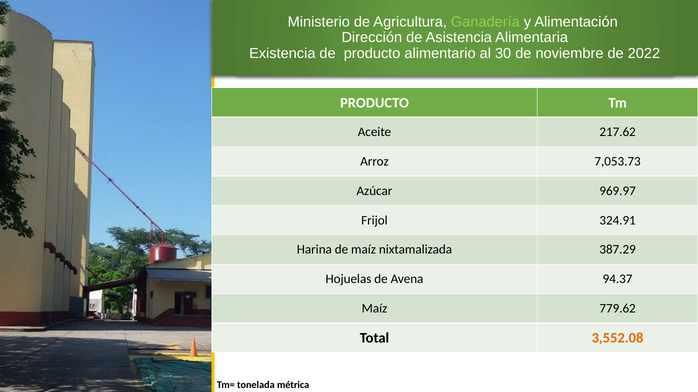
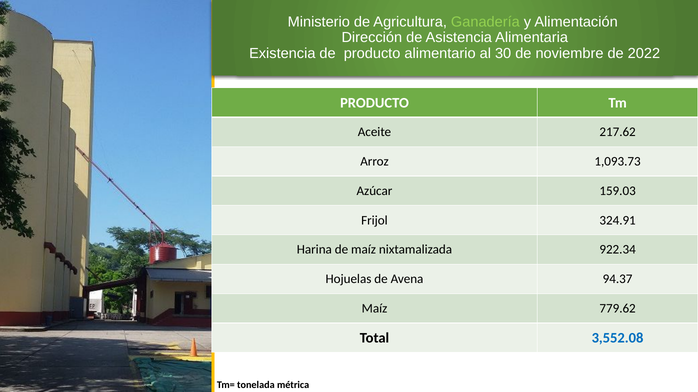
7,053.73: 7,053.73 -> 1,093.73 (618, 162)
969.97: 969.97 -> 159.03 (618, 191)
387.29: 387.29 -> 922.34 (618, 250)
3,552.08 colour: orange -> blue (618, 338)
